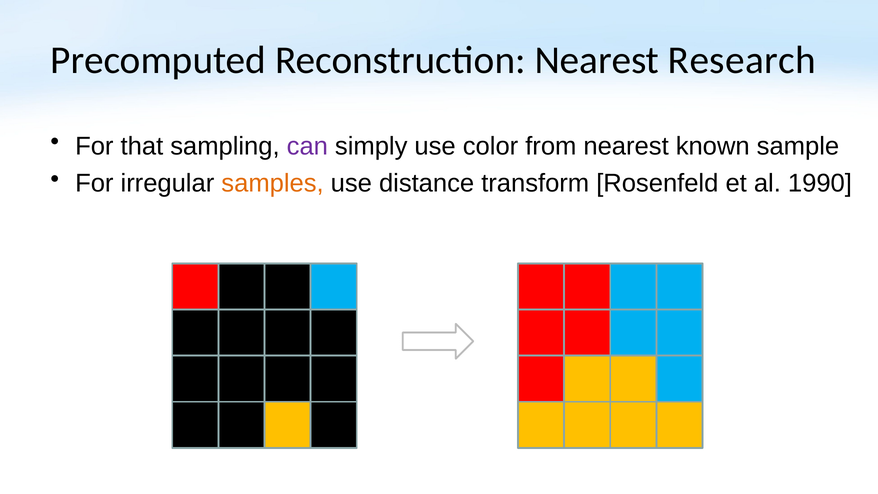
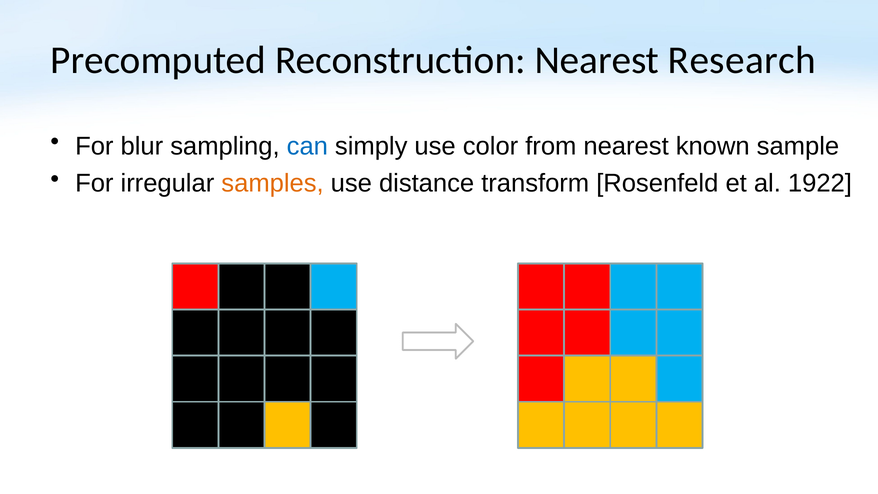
that: that -> blur (142, 146)
can colour: purple -> blue (307, 146)
1990: 1990 -> 1922 (820, 183)
